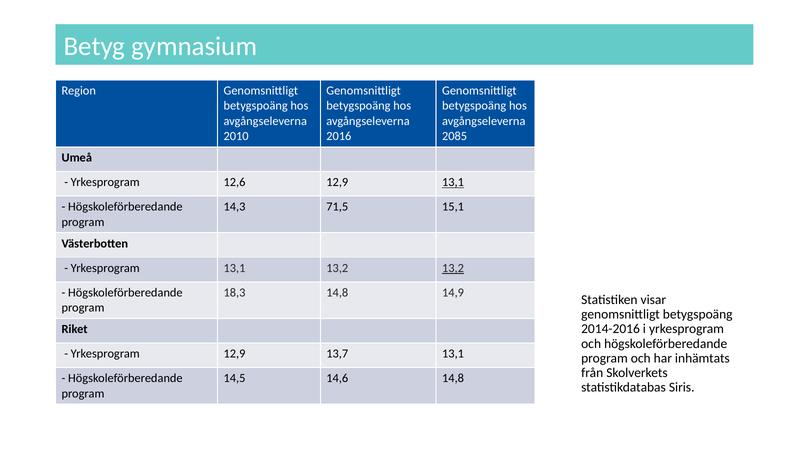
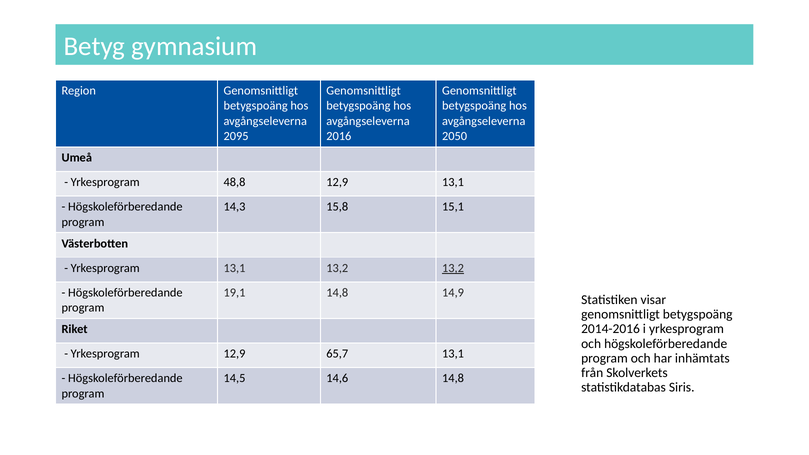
2010: 2010 -> 2095 (236, 136)
2085: 2085 -> 2050 (455, 136)
12,6: 12,6 -> 48,8 (234, 182)
13,1 underline: present -> none (453, 182)
71,5: 71,5 -> 15,8 (337, 207)
18,3: 18,3 -> 19,1 (234, 293)
13,7: 13,7 -> 65,7 (337, 354)
